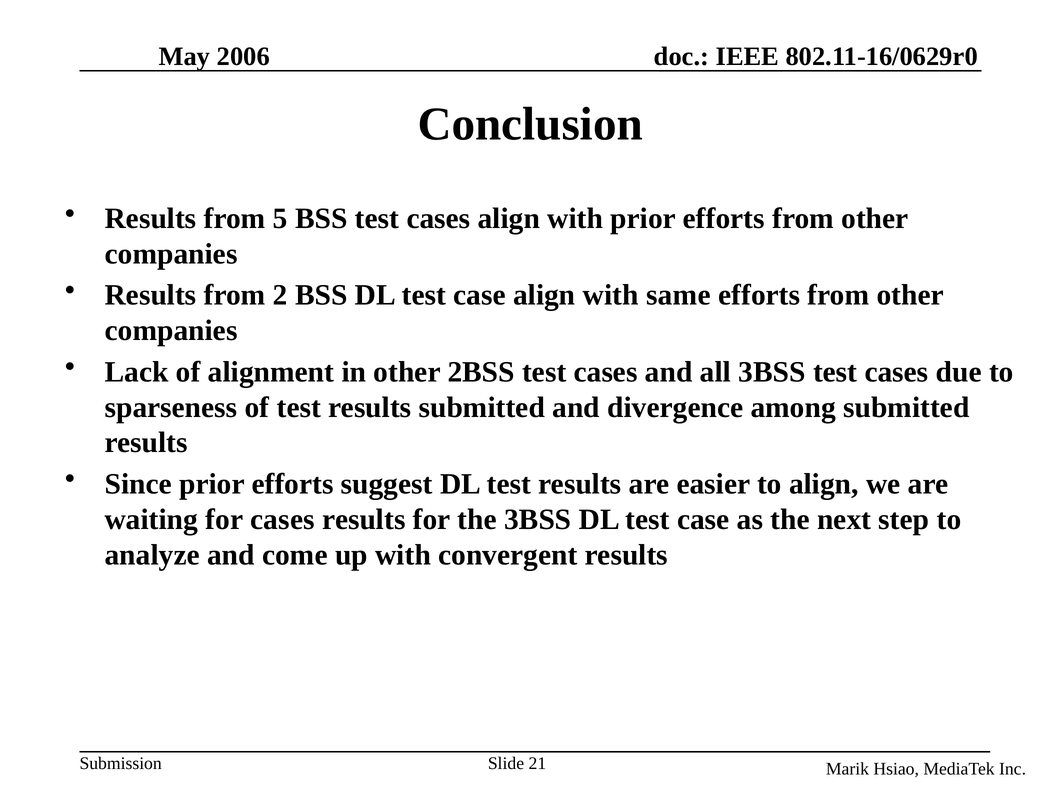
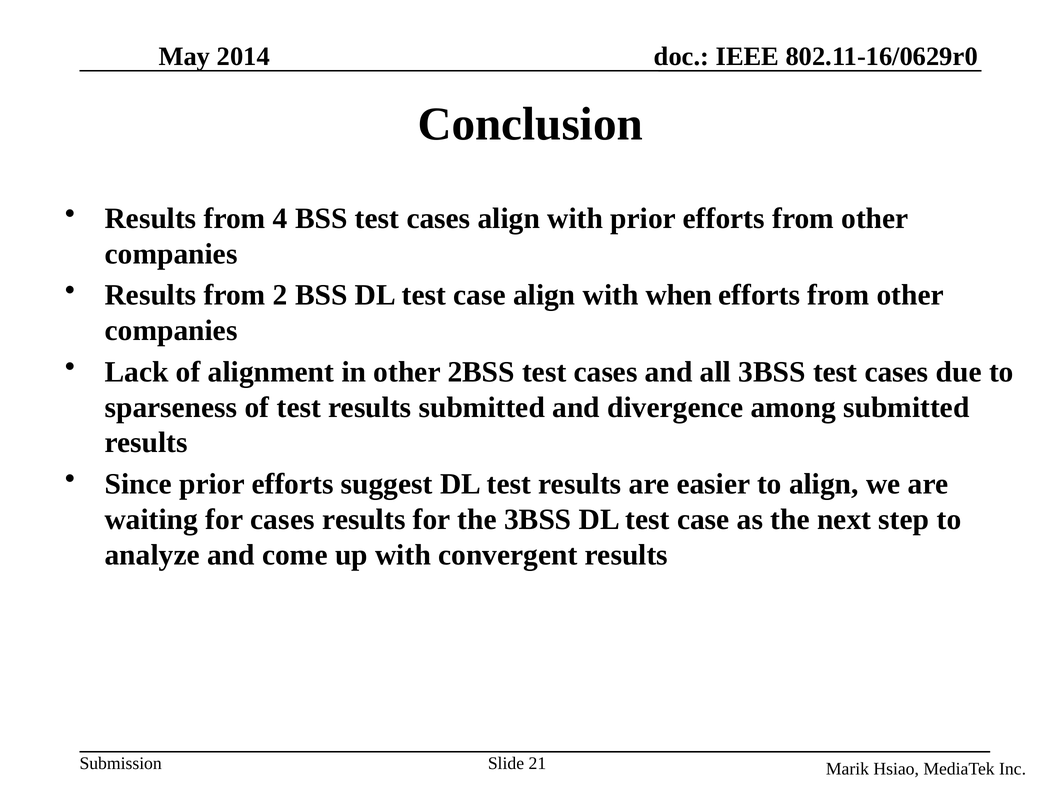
2006: 2006 -> 2014 (243, 56)
5: 5 -> 4 (280, 219)
same: same -> when (679, 295)
